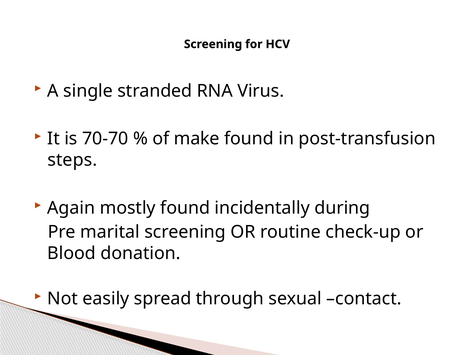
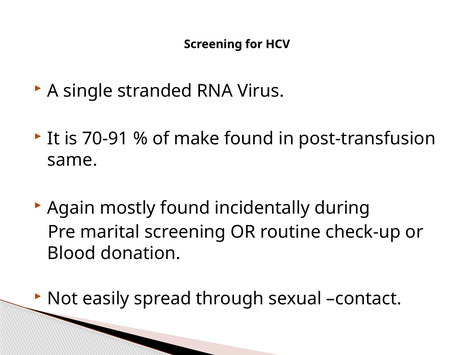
70-70: 70-70 -> 70-91 (105, 139)
steps: steps -> same (72, 160)
